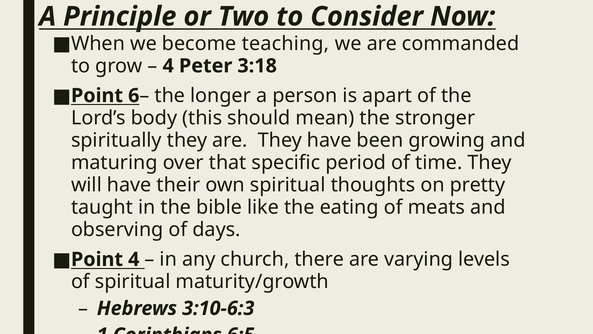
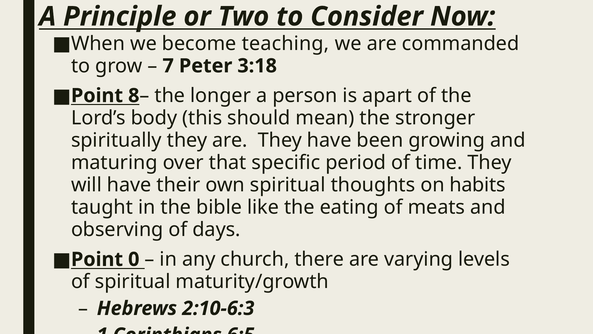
4: 4 -> 7 (168, 66)
6: 6 -> 8 (134, 96)
pretty: pretty -> habits (477, 185)
Point 4: 4 -> 0 (134, 259)
3:10-6:3: 3:10-6:3 -> 2:10-6:3 (218, 308)
